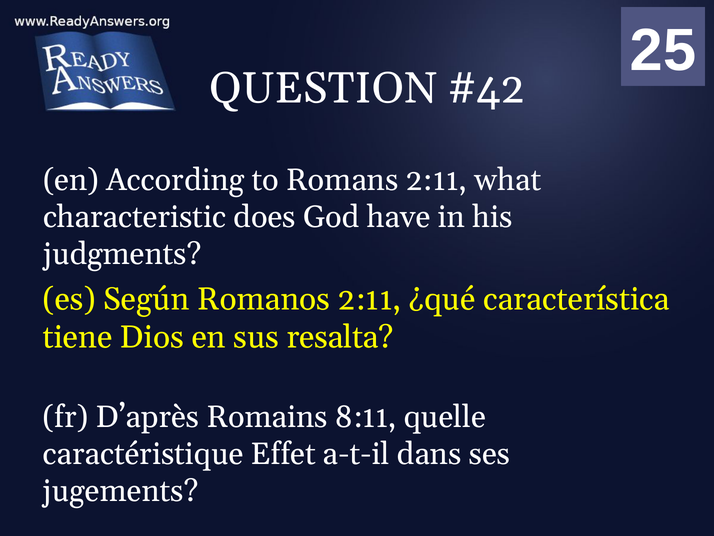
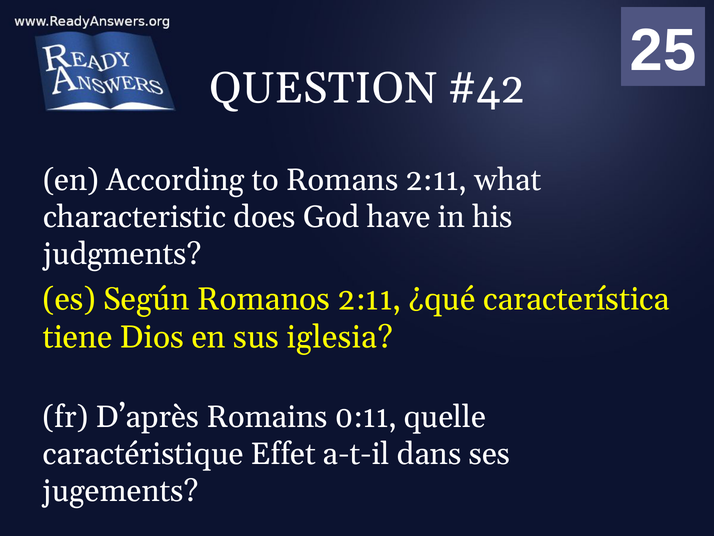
resalta: resalta -> iglesia (340, 337)
8:11: 8:11 -> 0:11 (366, 417)
